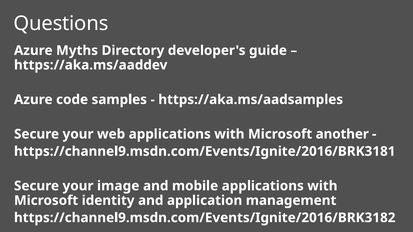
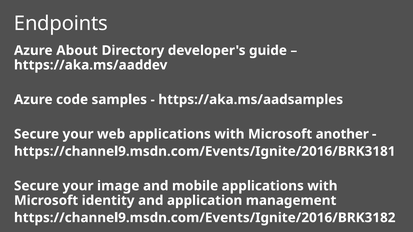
Questions: Questions -> Endpoints (61, 24)
Myths: Myths -> About (77, 51)
